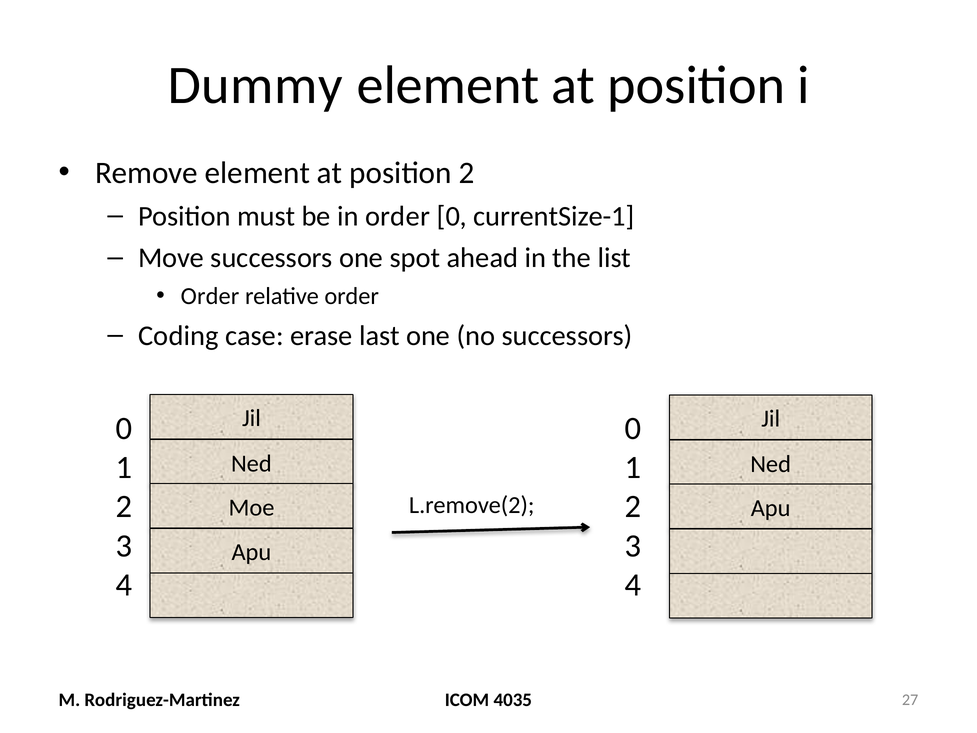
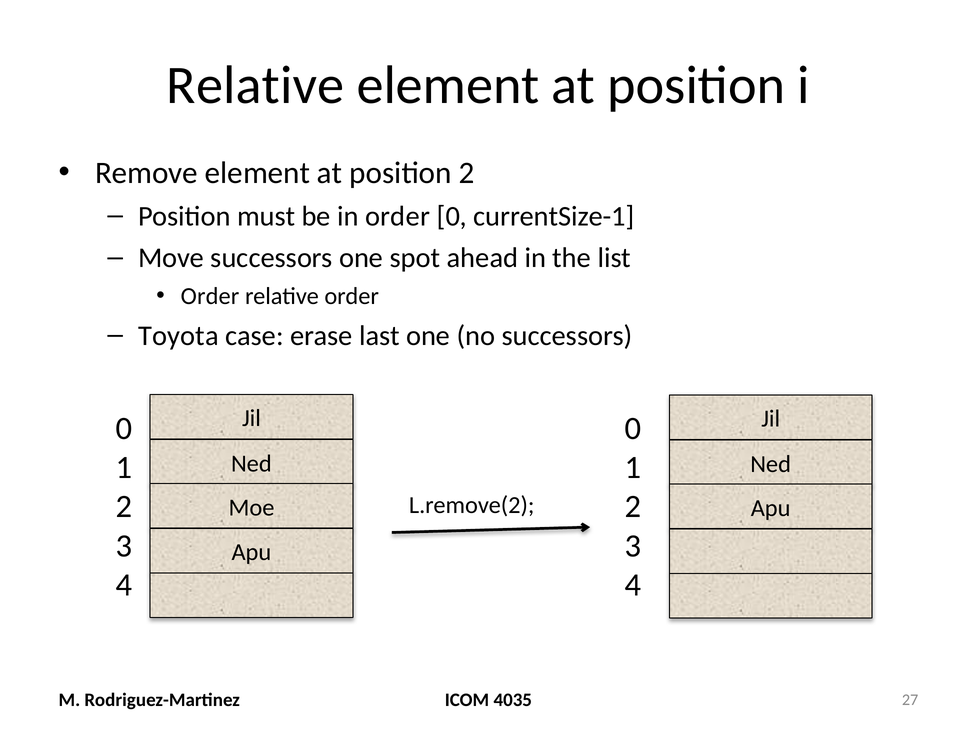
Dummy: Dummy -> Relative (255, 85)
Coding: Coding -> Toyota (178, 336)
